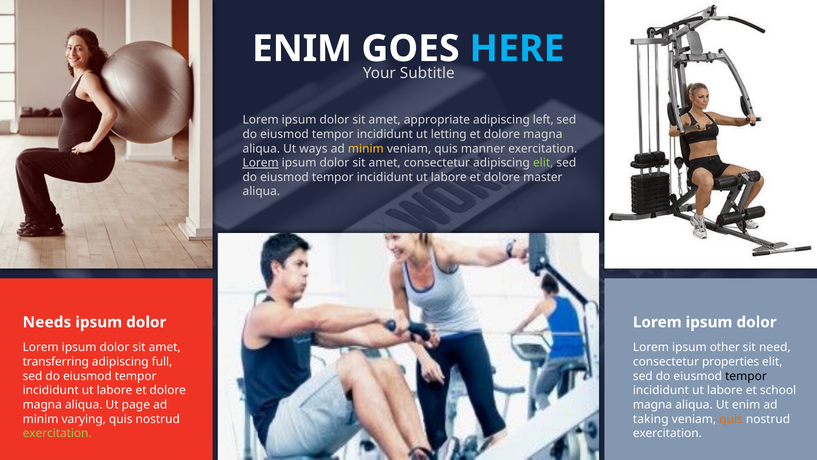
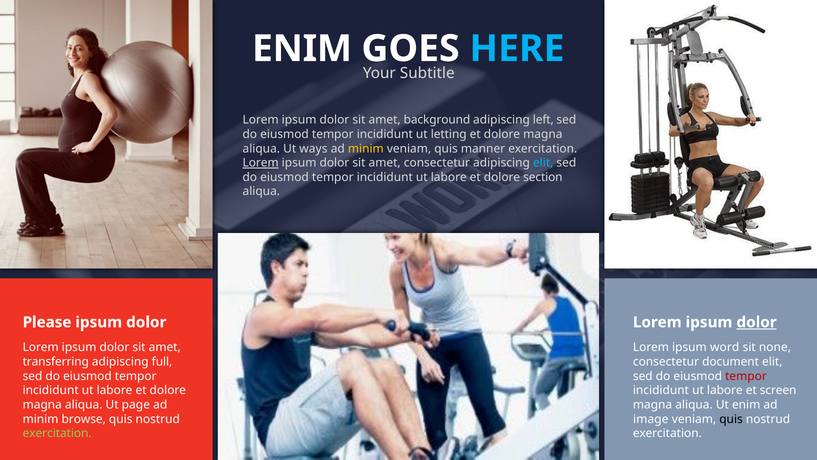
appropriate: appropriate -> background (437, 120)
elit colour: light green -> light blue (543, 163)
master: master -> section (543, 177)
Needs: Needs -> Please (47, 322)
dolor underline: none -> present (757, 322)
other: other -> word (725, 347)
need: need -> none (775, 347)
properties: properties -> document (731, 361)
tempor colour: black -> red (746, 376)
school: school -> screen (778, 390)
varying: varying -> browse (84, 419)
taking: taking -> image (651, 419)
quis colour: orange -> black (731, 419)
